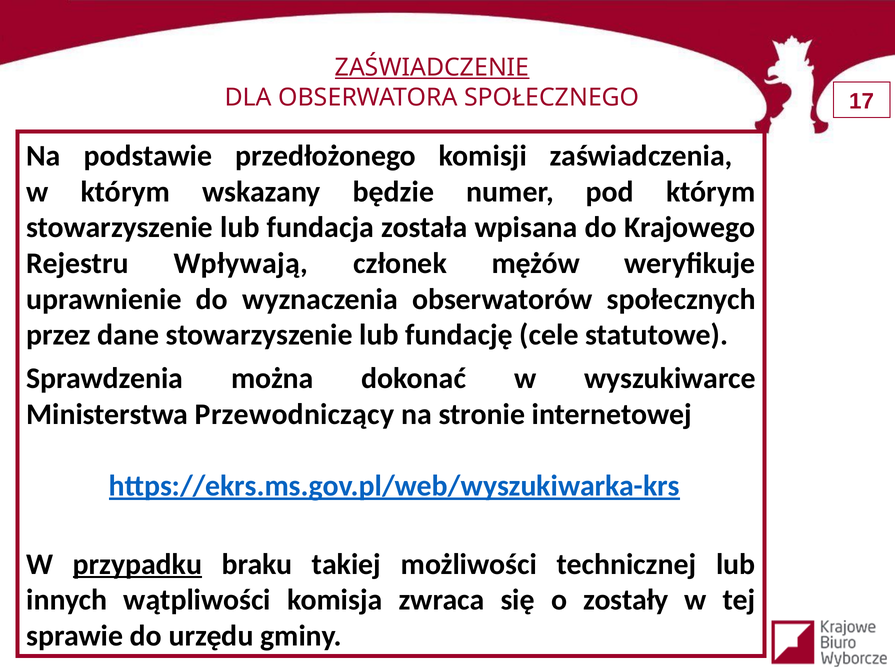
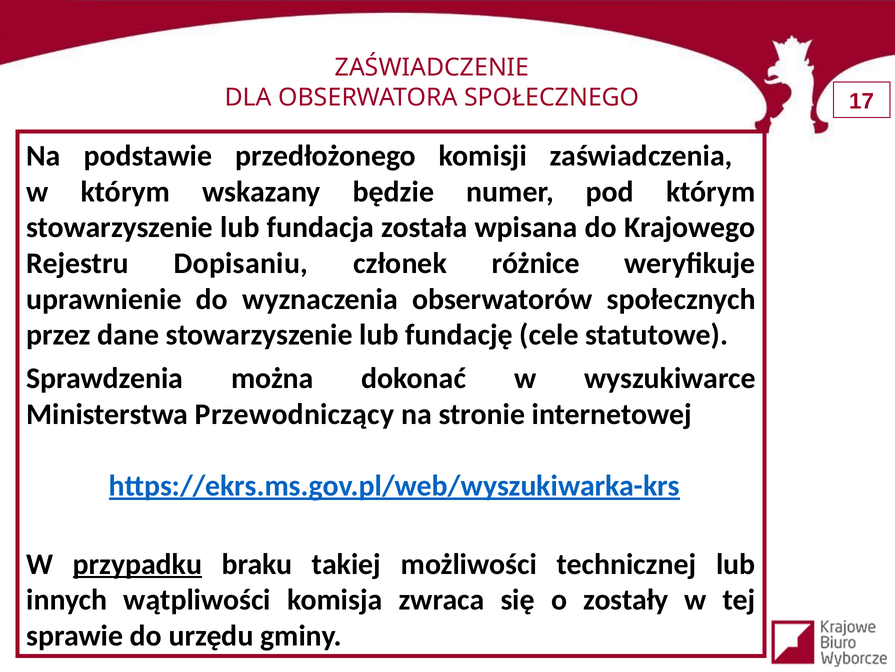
ZAŚWIADCZENIE underline: present -> none (432, 68)
Wpływają: Wpływają -> Dopisaniu (241, 263)
mężów: mężów -> różnice (536, 263)
